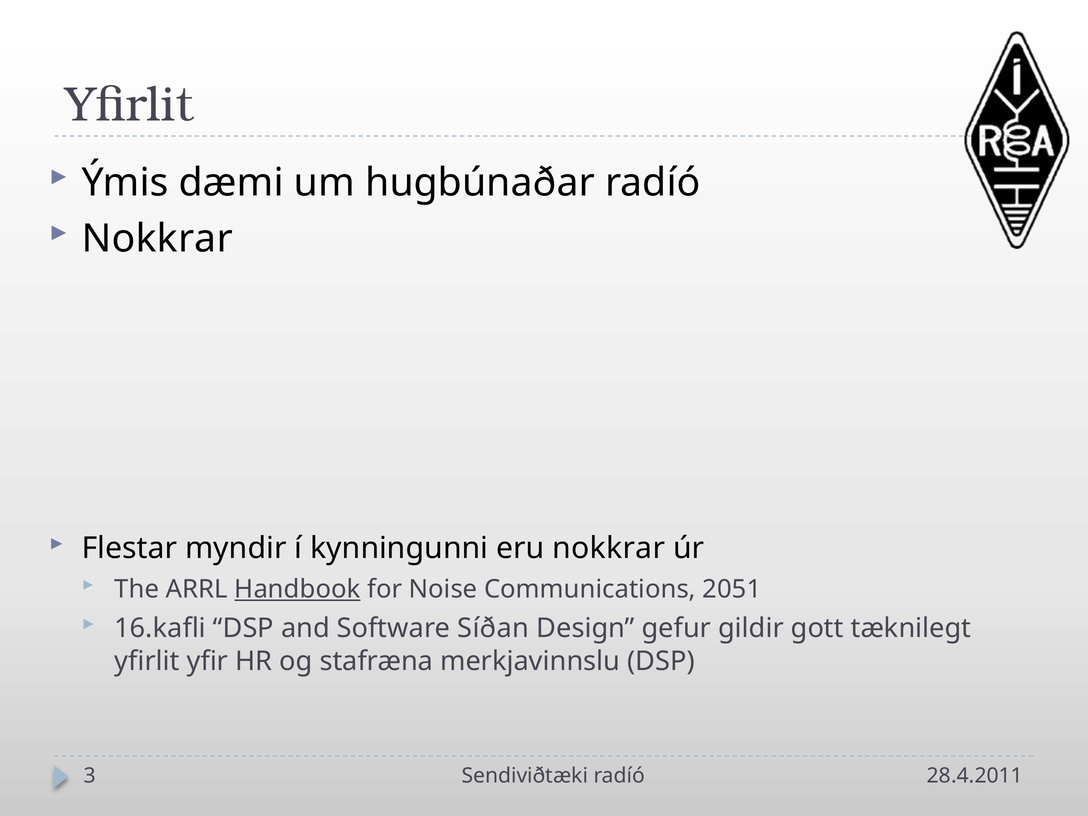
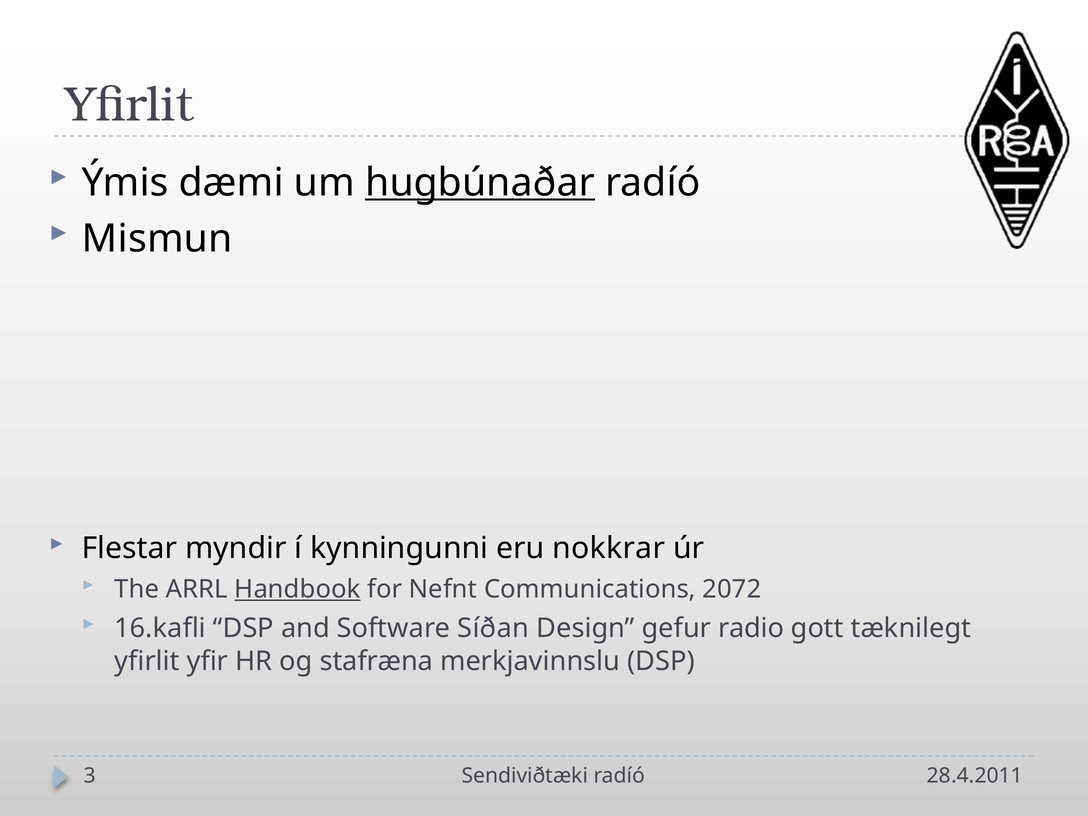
hugbúnaðar underline: none -> present (480, 183)
Nokkrar: Nokkrar -> Mismun (157, 239)
Noise: Noise -> Nefnt (443, 589)
2051: 2051 -> 2072 (732, 589)
gildir: gildir -> radio (751, 628)
